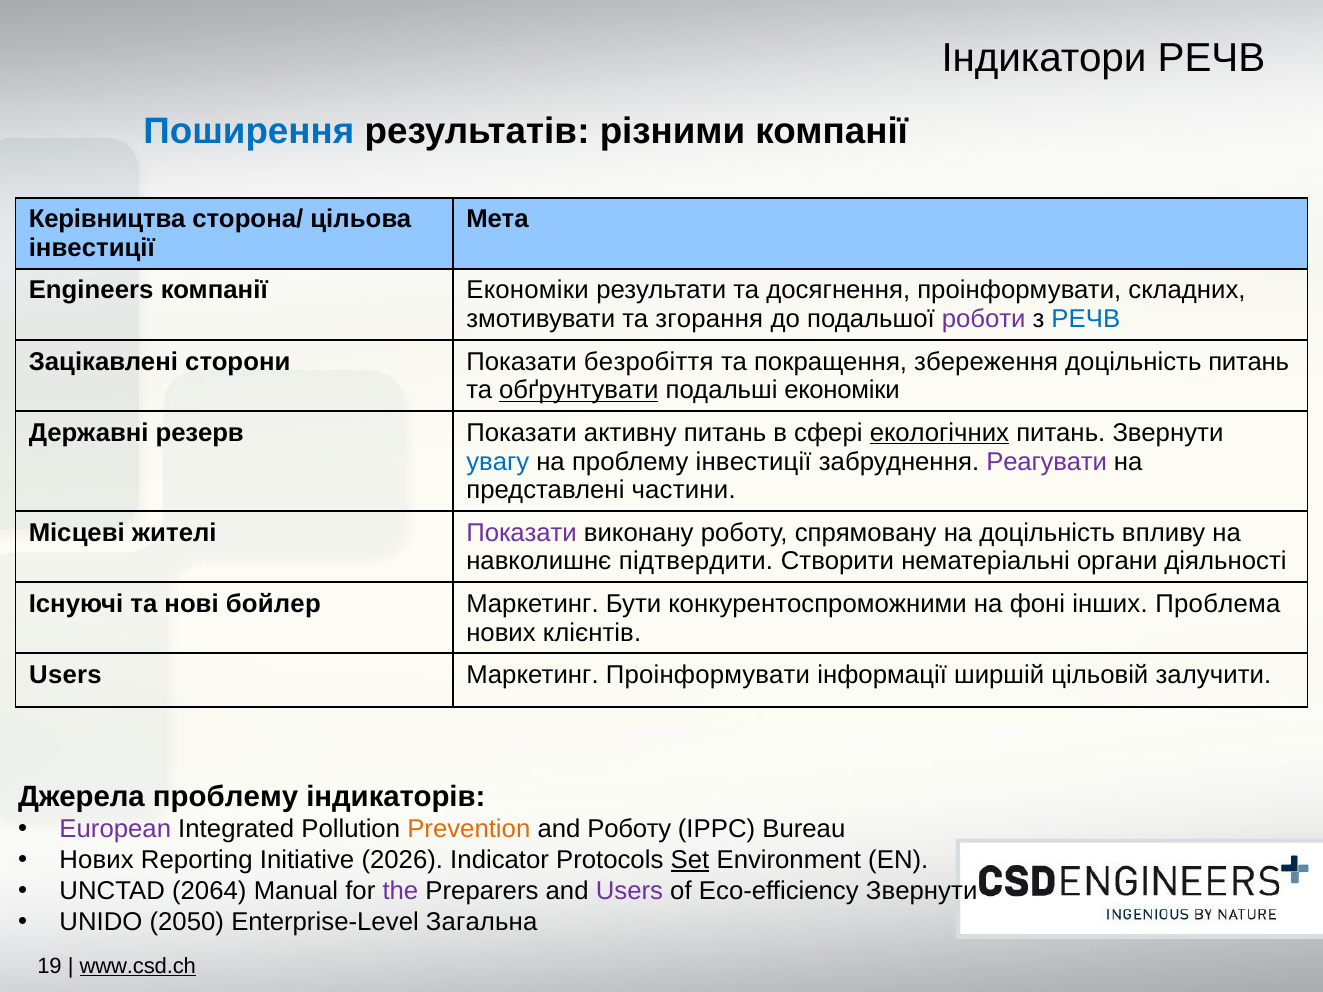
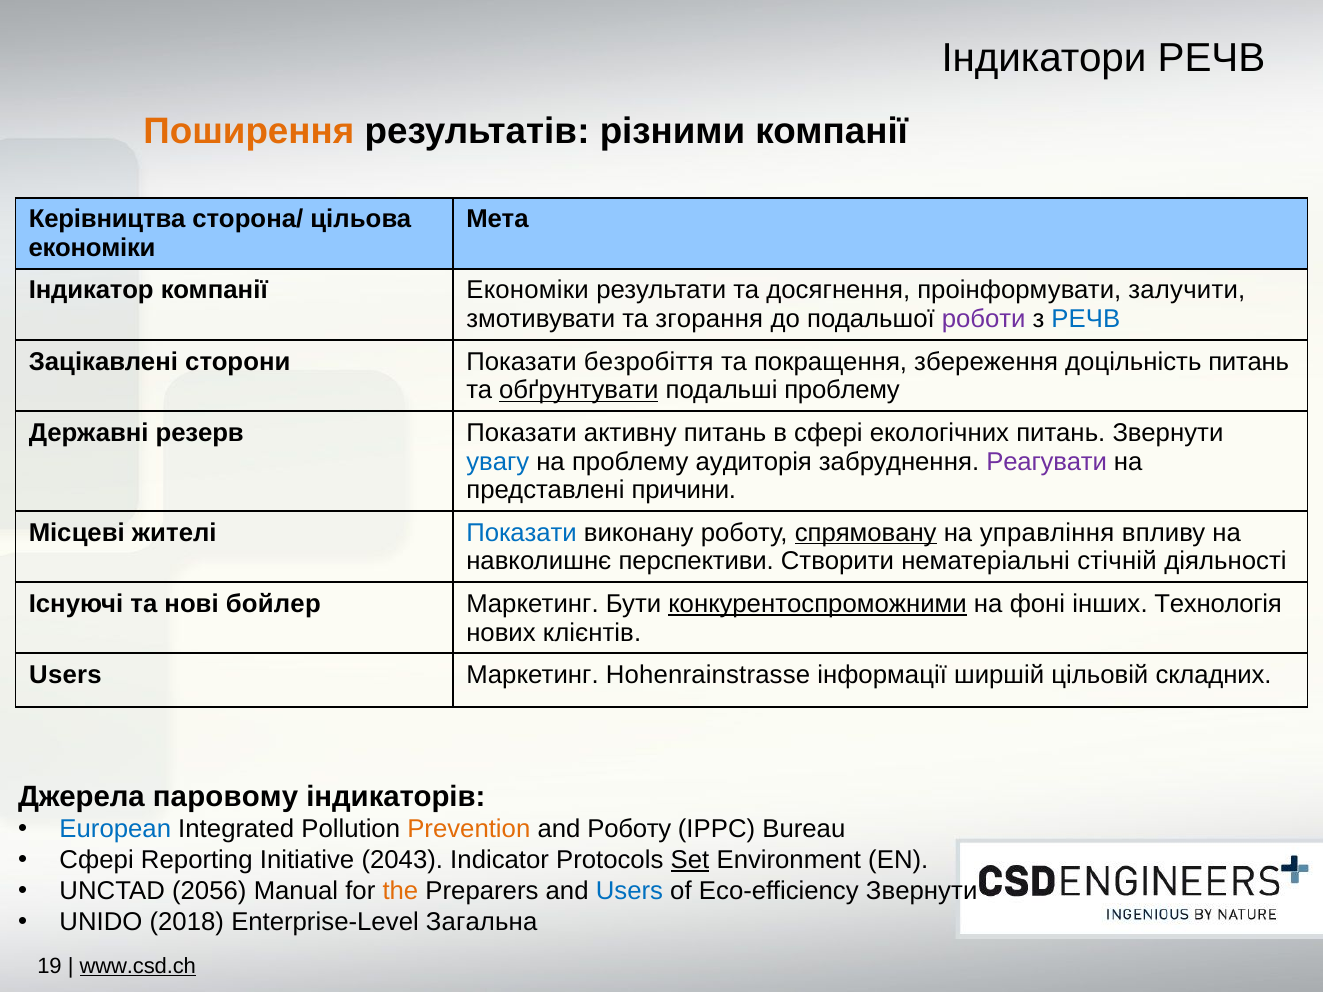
Поширення colour: blue -> orange (249, 131)
інвестиції: інвестиції -> економіки (92, 248)
Engineers: Engineers -> Індикатор (91, 291)
складних: складних -> залучити (1187, 291)
подальші економіки: економіки -> проблему (842, 391)
екологічних underline: present -> none (939, 433)
проблему інвестиції: інвестиції -> аудиторія (754, 462)
частини: частини -> причини (684, 491)
Показати colour: purple -> blue (522, 533)
спрямовану underline: none -> present (866, 533)
на доцільність: доцільність -> управління (1047, 533)
підтвердити: підтвердити -> перспективи (696, 562)
органи: органи -> стічній (1117, 562)
конкурентоспроможними underline: none -> present (818, 604)
Проблема: Проблема -> Технологія (1218, 604)
Маркетинг Проінформувати: Проінформувати -> Hohenrainstrasse (708, 675)
залучити: залучити -> складних (1214, 675)
Джерела проблему: проблему -> паровому (225, 797)
European colour: purple -> blue (115, 829)
Нових: Нових -> Сфері (97, 860)
2026: 2026 -> 2043 (402, 860)
2064: 2064 -> 2056 (209, 891)
the colour: purple -> orange (400, 891)
Users colour: purple -> blue (629, 891)
2050: 2050 -> 2018 (187, 922)
